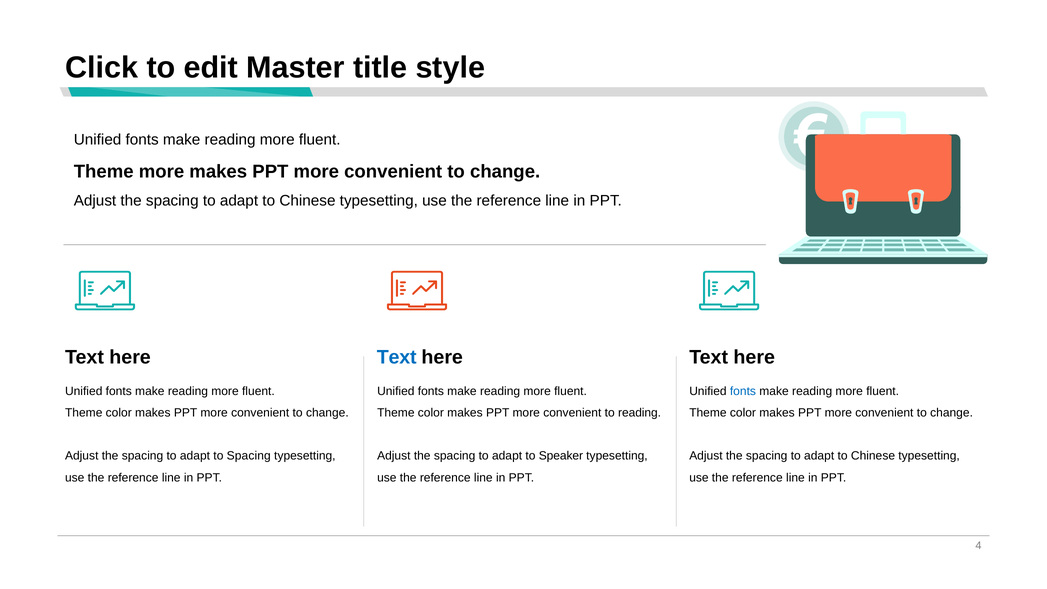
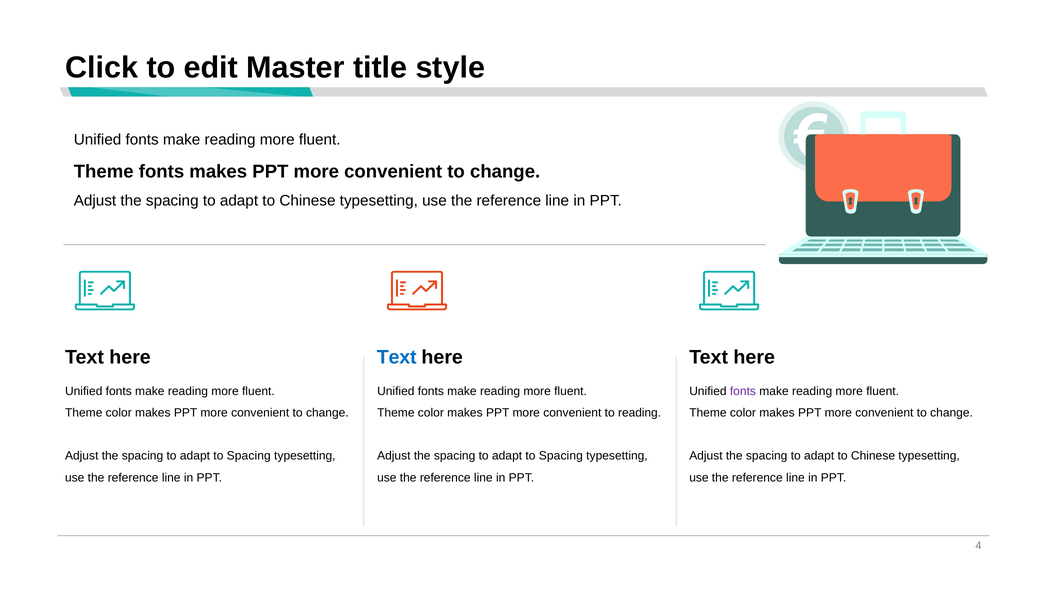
Theme more: more -> fonts (162, 171)
fonts colour: blue -> purple (743, 391)
Speaker: Speaker -> Spacing (561, 456)
